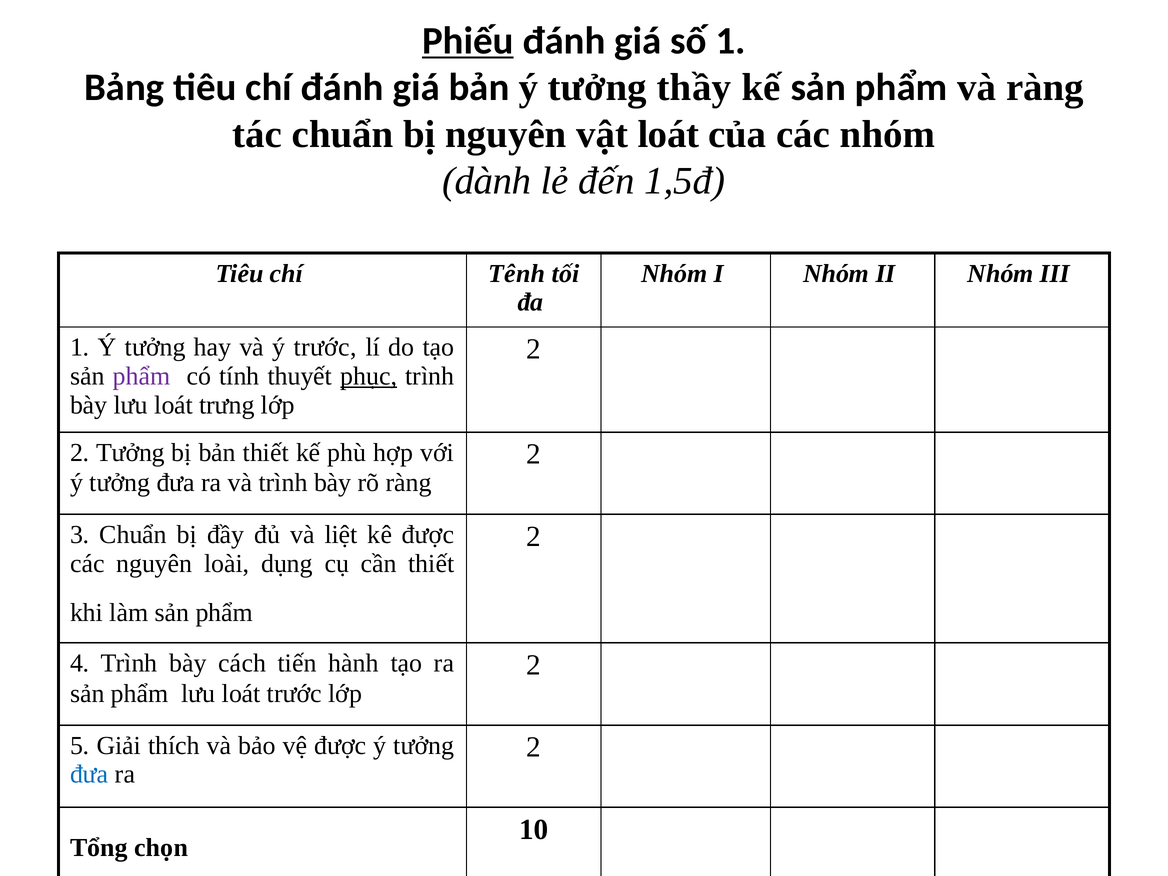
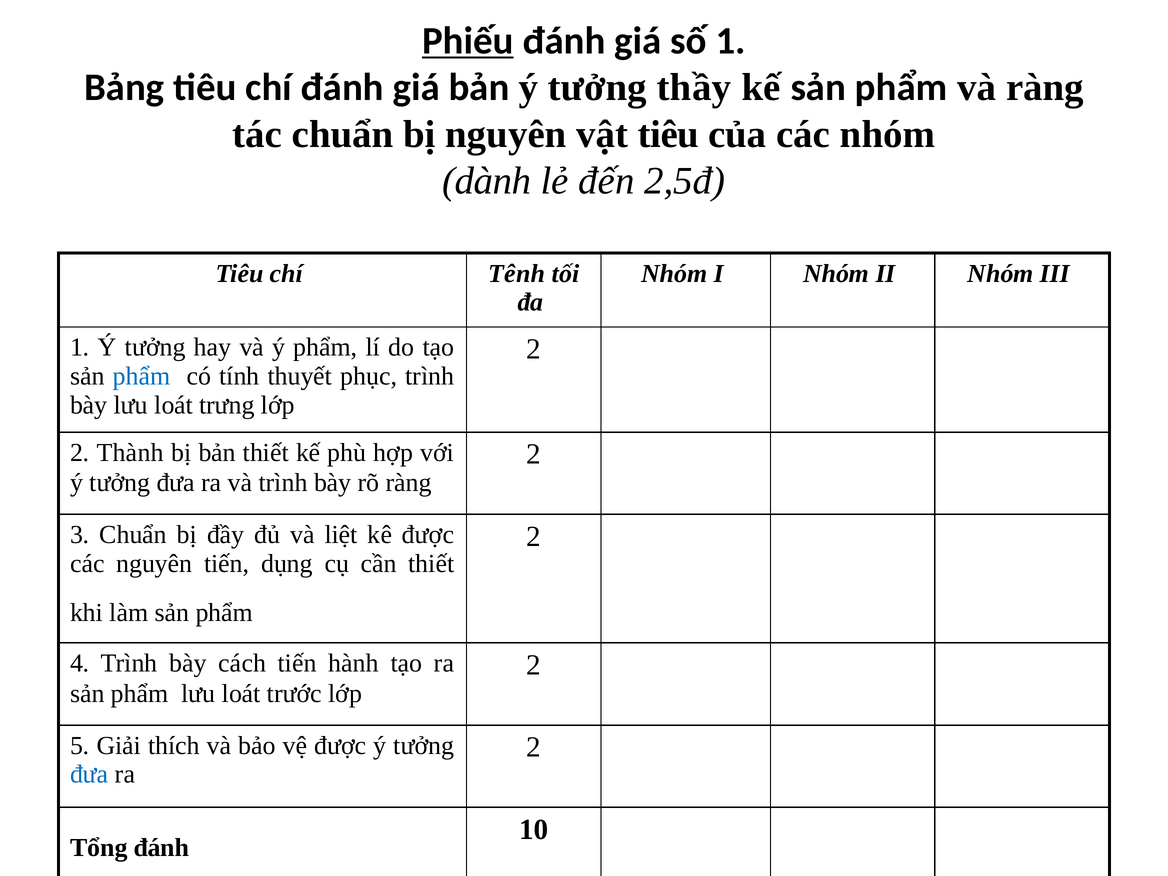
vật loát: loát -> tiêu (668, 134)
1,5đ: 1,5đ -> 2,5đ (685, 181)
ý trước: trước -> phẩm (325, 347)
phẩm colour: purple -> blue (141, 376)
phục underline: present -> none (369, 376)
2 Tưởng: Tưởng -> Thành (130, 452)
nguyên loài: loài -> tiến (227, 564)
Tổng chọn: chọn -> đánh (161, 848)
